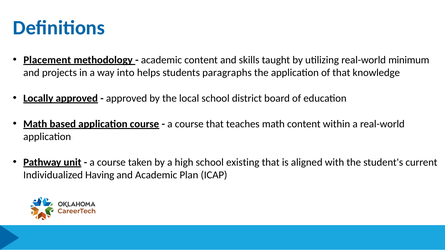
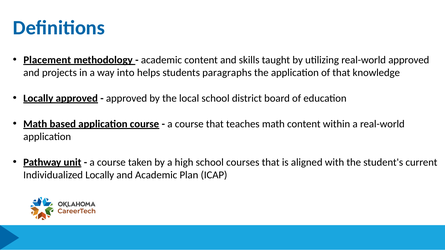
real-world minimum: minimum -> approved (409, 60)
existing: existing -> courses (243, 162)
Individualized Having: Having -> Locally (100, 175)
